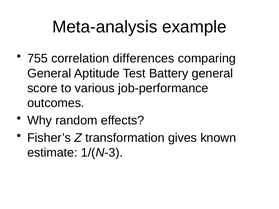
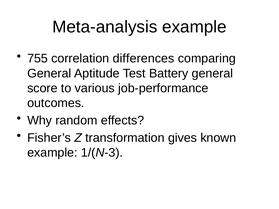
estimate: estimate -> example (52, 153)
